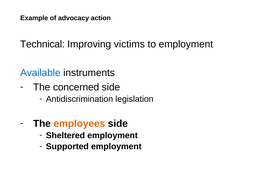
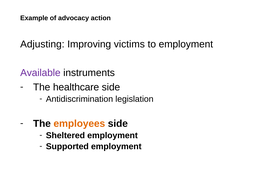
Technical: Technical -> Adjusting (42, 44)
Available colour: blue -> purple (40, 73)
concerned: concerned -> healthcare (76, 87)
